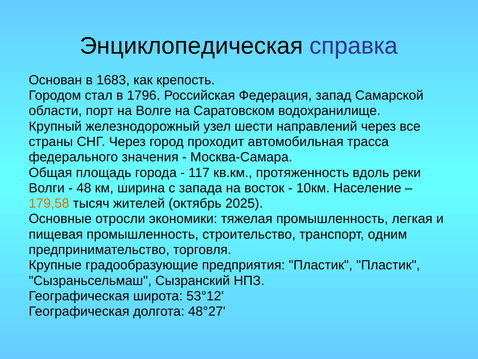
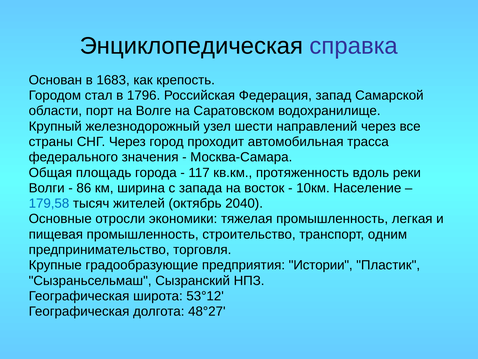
48: 48 -> 86 (84, 188)
179,58 colour: orange -> blue (49, 203)
2025: 2025 -> 2040 (244, 203)
предприятия Пластик: Пластик -> Истории (321, 265)
